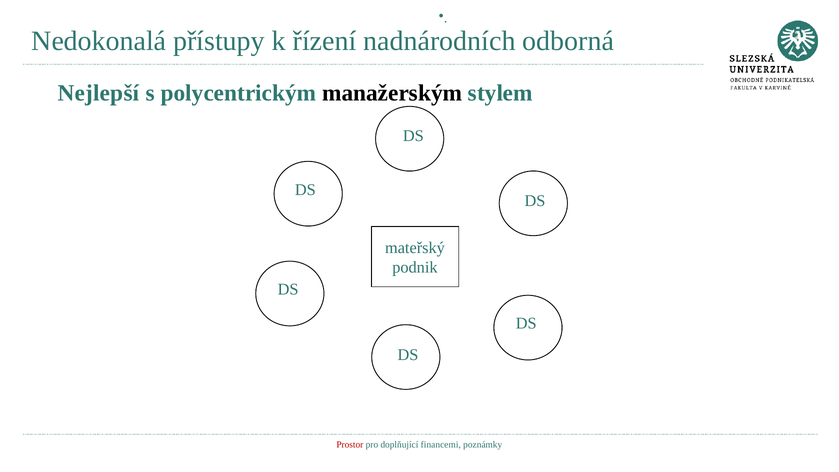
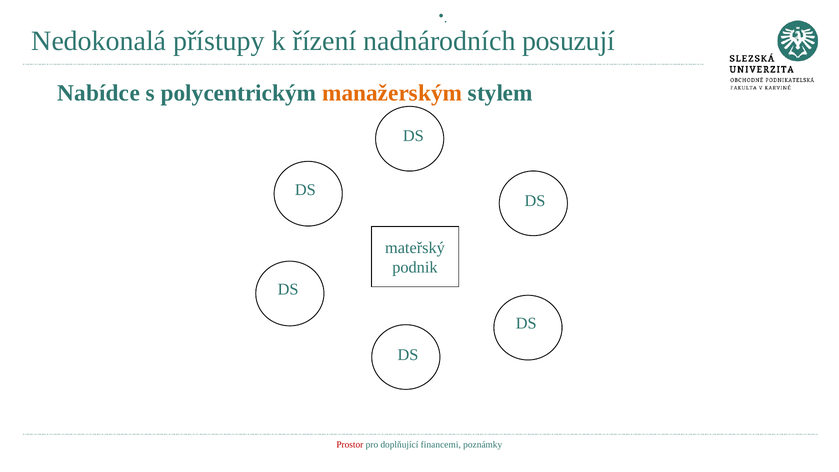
odborná: odborná -> posuzují (568, 41)
Nejlepší: Nejlepší -> Nabídce (98, 93)
manažerským colour: black -> orange (392, 93)
